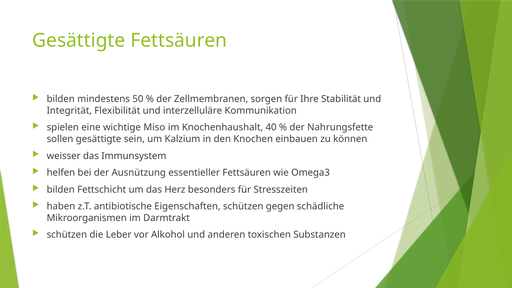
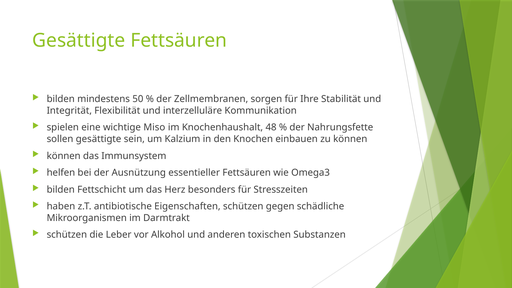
40: 40 -> 48 (271, 127)
weisser: weisser -> können (64, 156)
